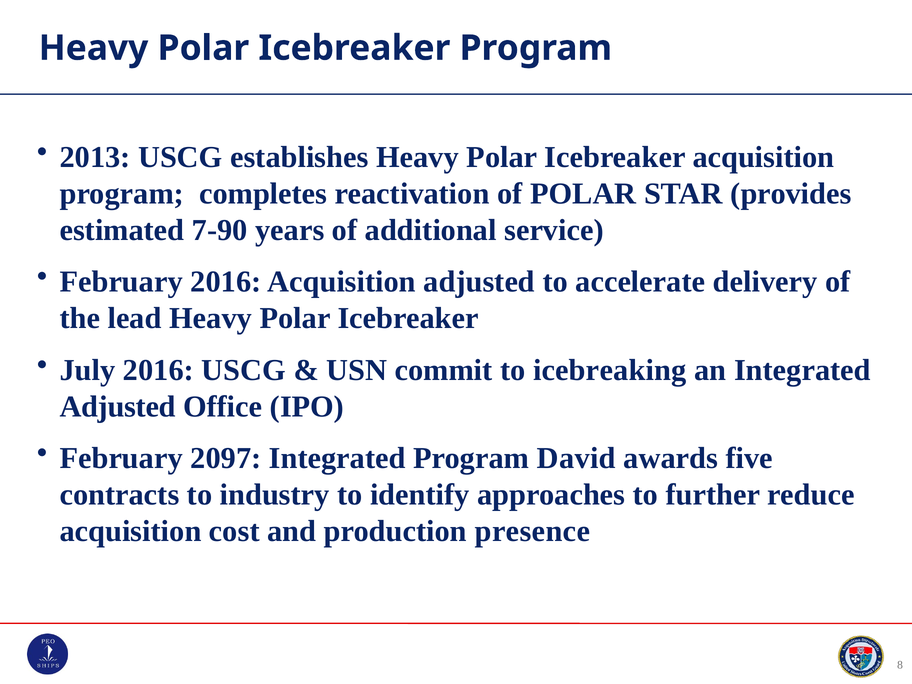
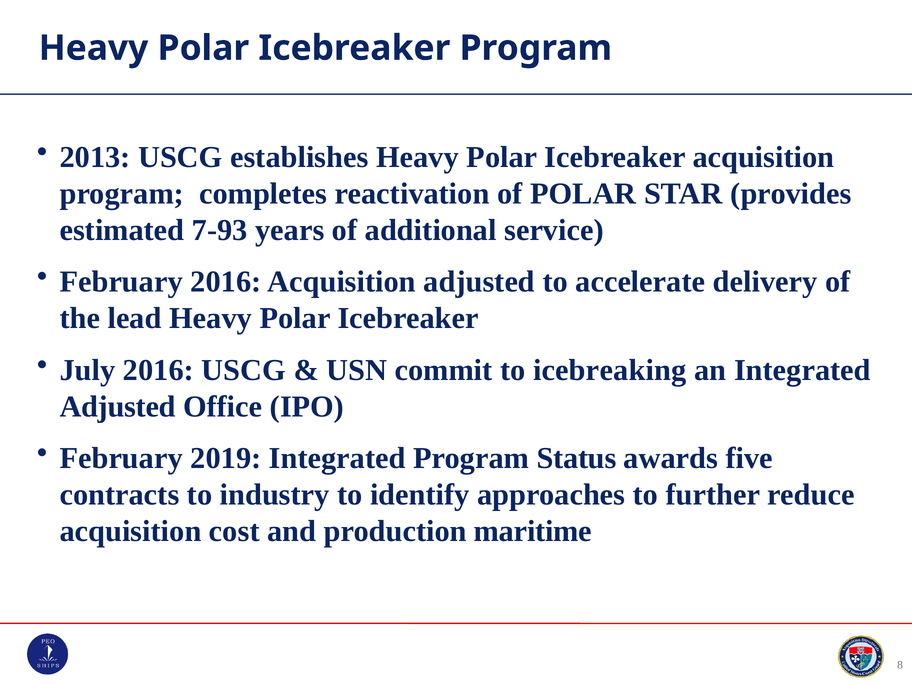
7-90: 7-90 -> 7-93 (220, 230)
2097: 2097 -> 2019 (226, 458)
David: David -> Status (577, 458)
presence: presence -> maritime (533, 531)
